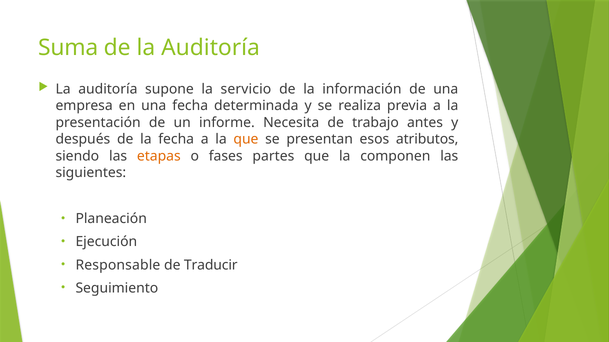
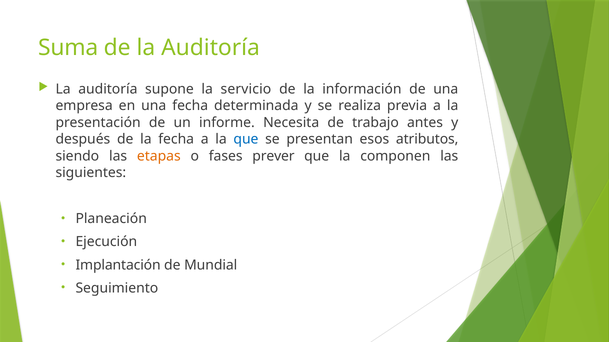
que colour: orange -> blue (246, 140)
partes: partes -> prever (273, 156)
Responsable: Responsable -> Implantación (118, 265)
Traducir: Traducir -> Mundial (211, 265)
